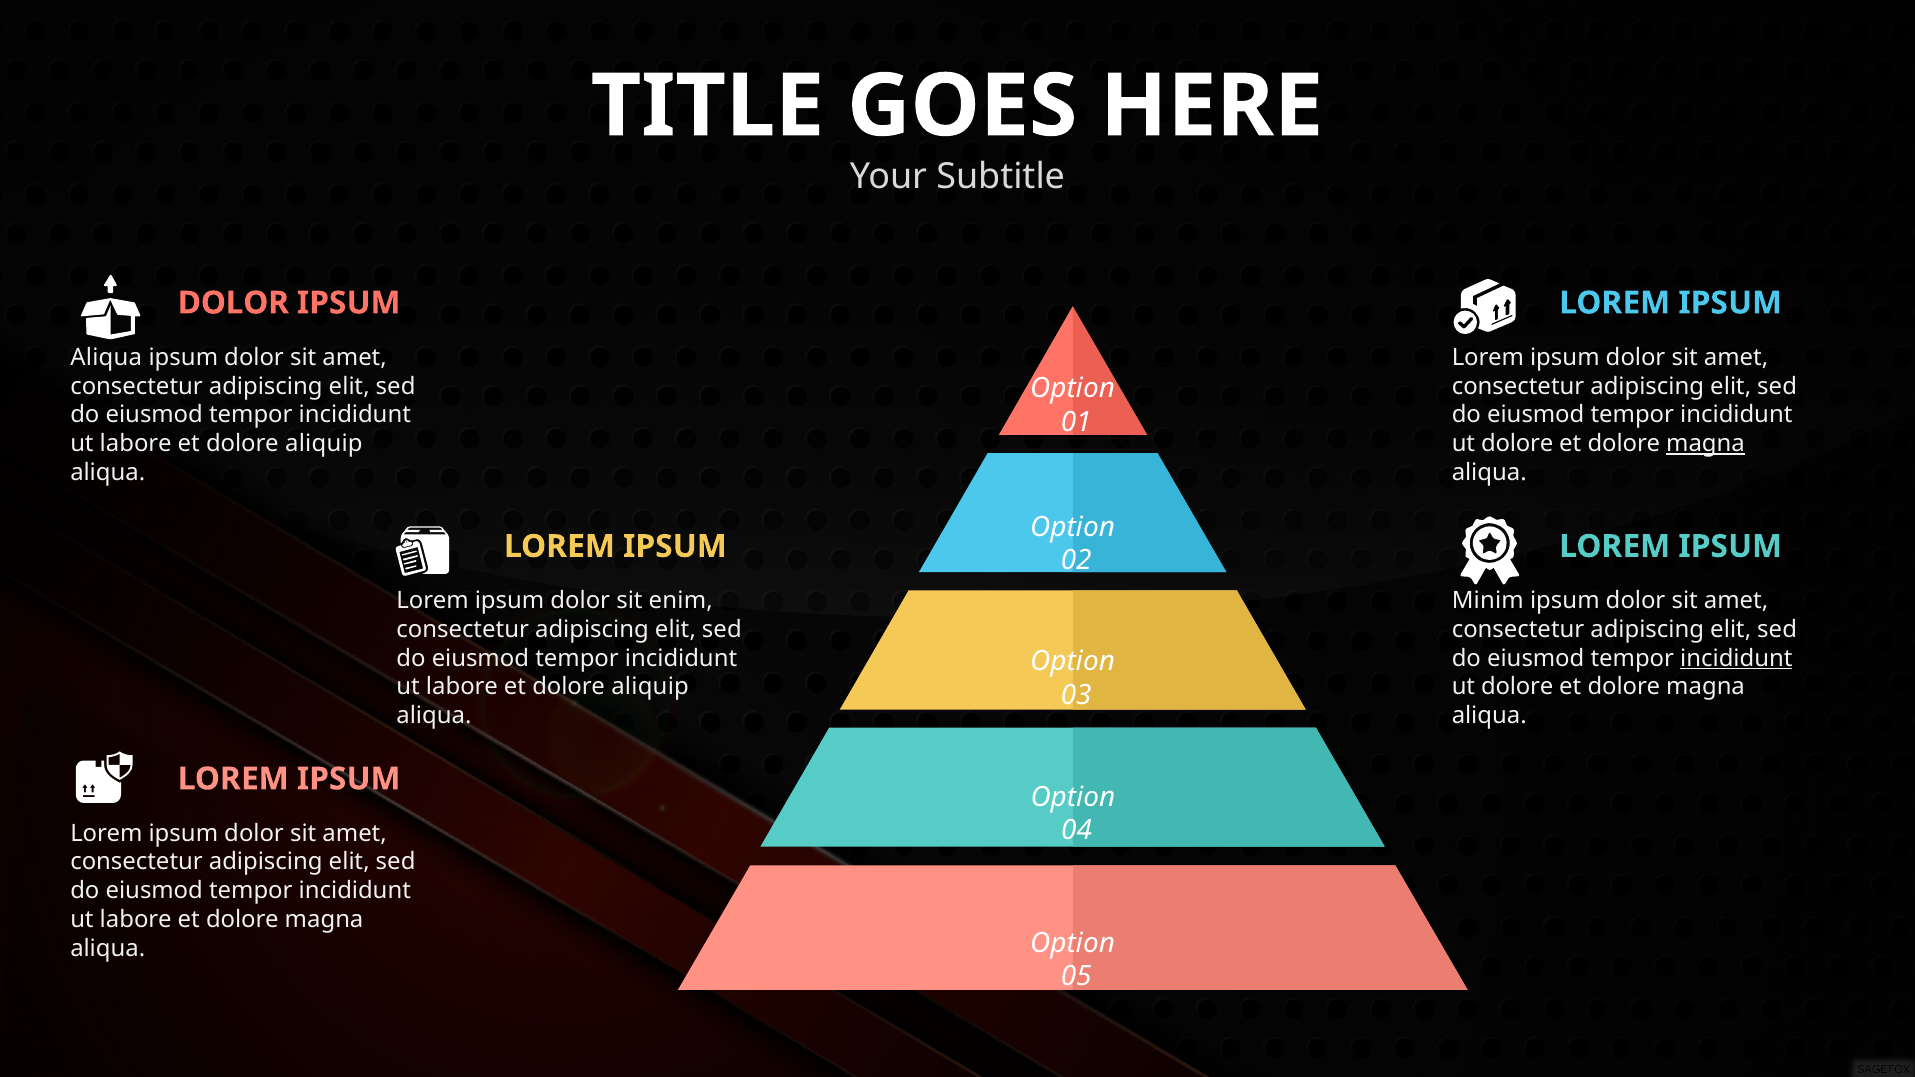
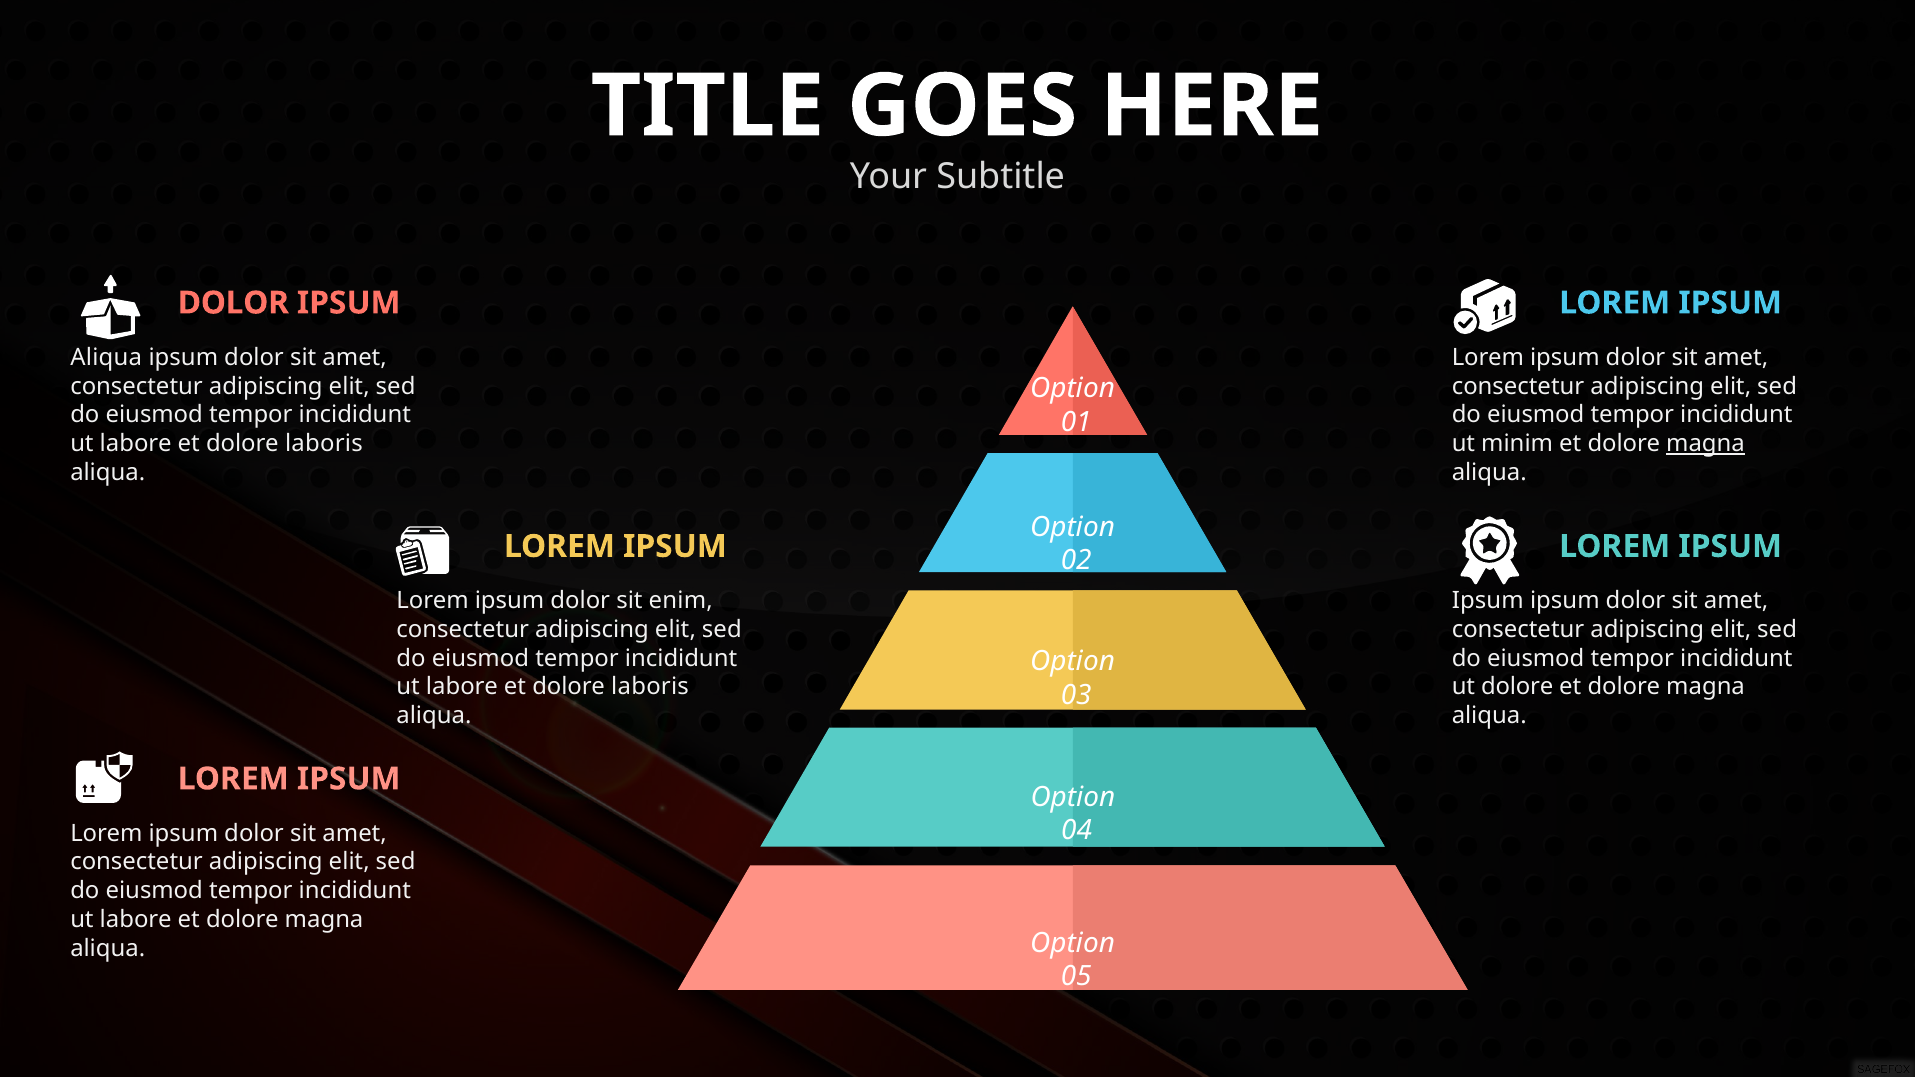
aliquip: aliquip -> laboris (324, 444)
dolore: dolore -> minim (1517, 444)
Minim: Minim -> Ipsum (1488, 601)
incididunt underline: present -> none (1736, 658)
aliquip: aliquip -> laboris (650, 687)
